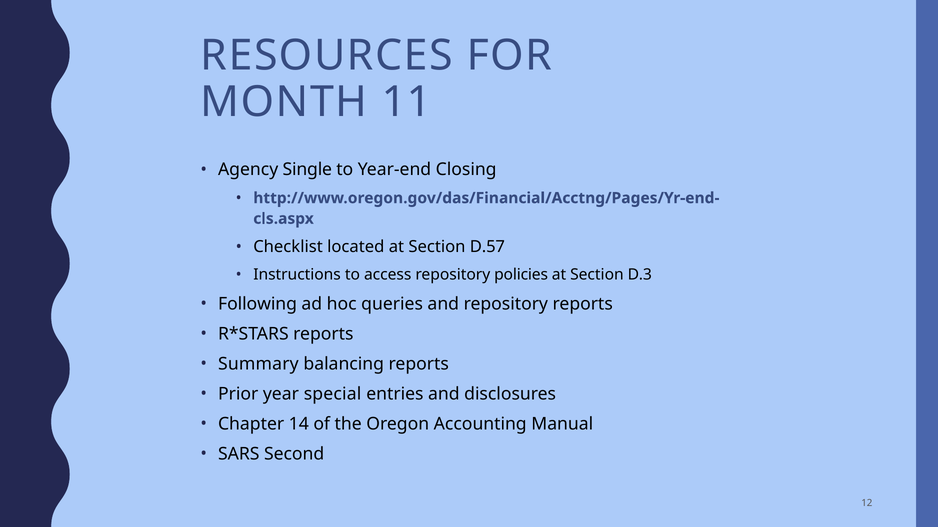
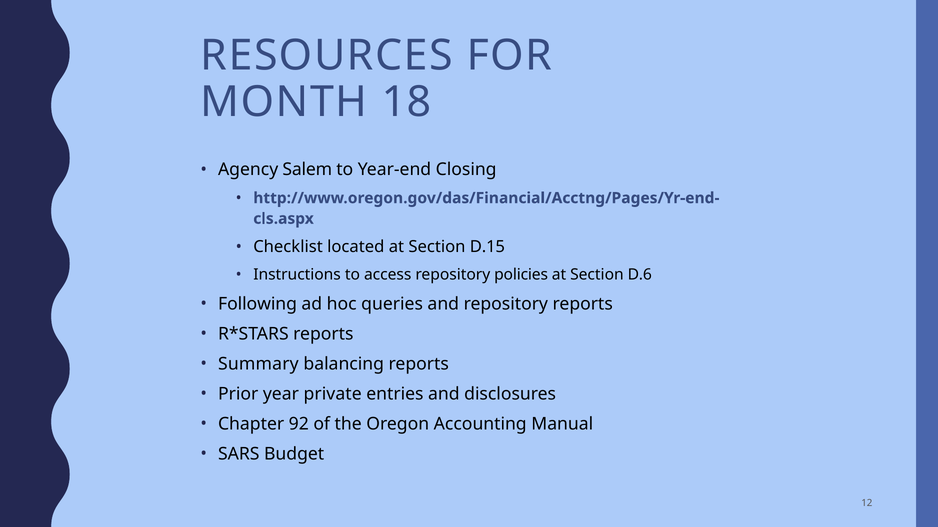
11: 11 -> 18 (406, 102)
Single: Single -> Salem (307, 170)
D.57: D.57 -> D.15 (487, 247)
D.3: D.3 -> D.6 (640, 275)
special: special -> private (333, 394)
14: 14 -> 92 (299, 424)
Second: Second -> Budget (294, 454)
